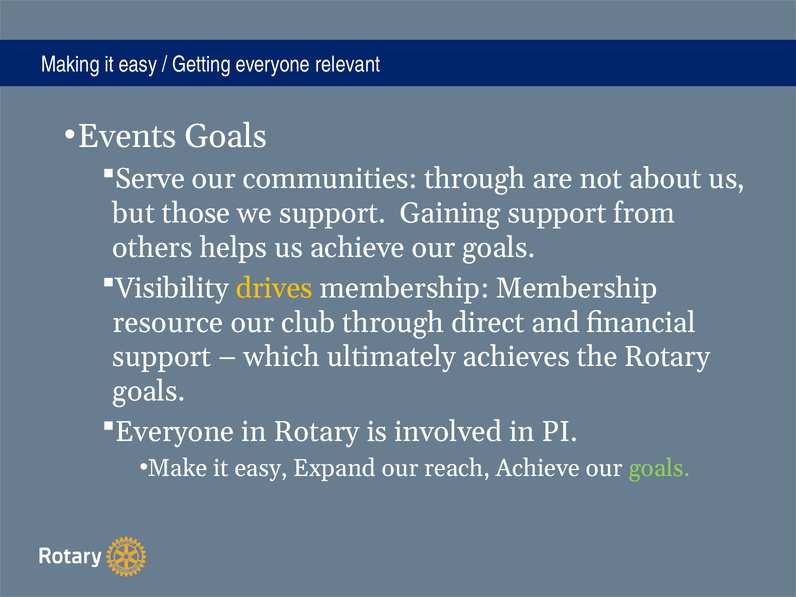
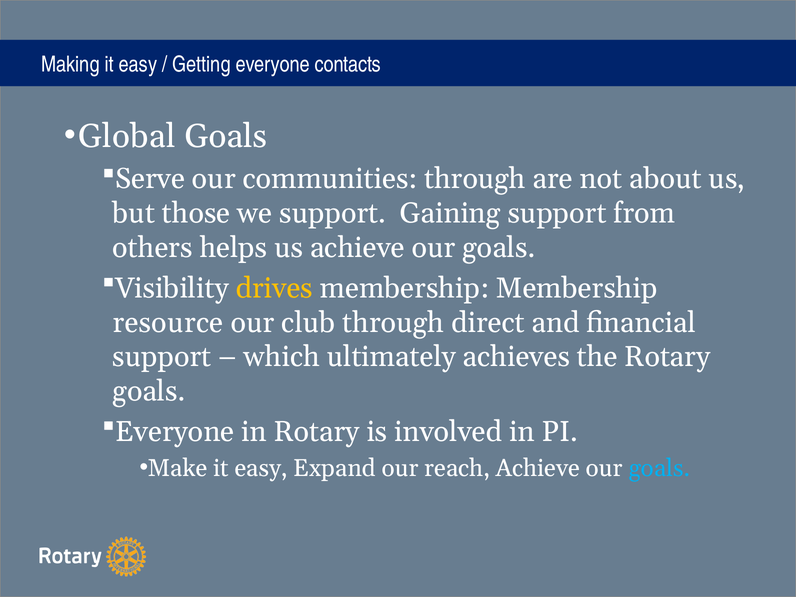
relevant: relevant -> contacts (348, 65)
Events: Events -> Global (127, 136)
goals colour: light green -> light blue (659, 468)
